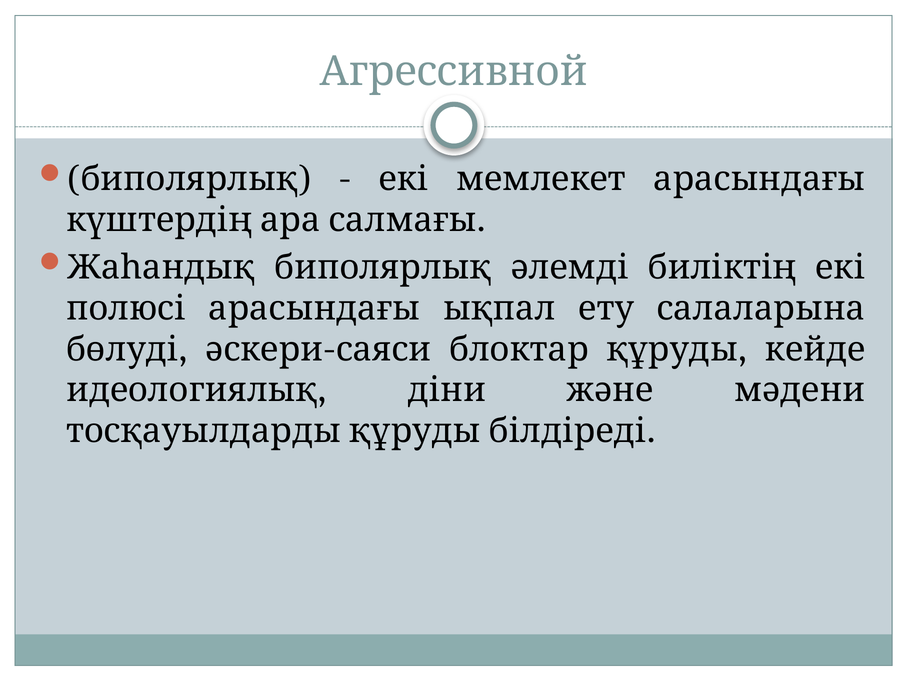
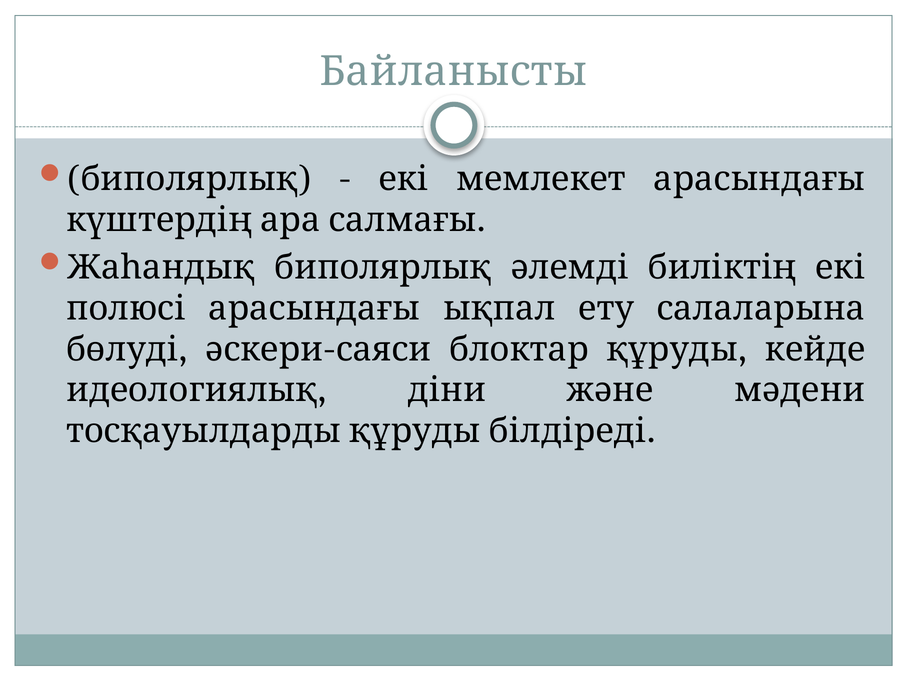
Агрессивной: Агрессивной -> Байланысты (453, 71)
